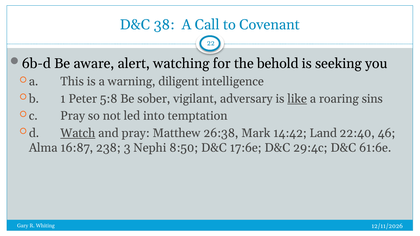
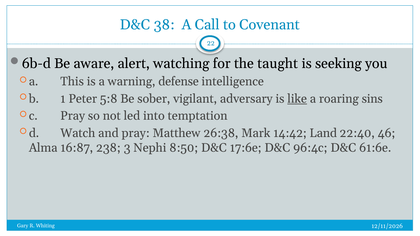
behold: behold -> taught (278, 64)
diligent: diligent -> defense (179, 82)
Watch underline: present -> none (78, 133)
29:4c: 29:4c -> 96:4c (310, 148)
